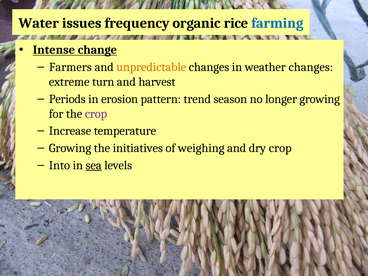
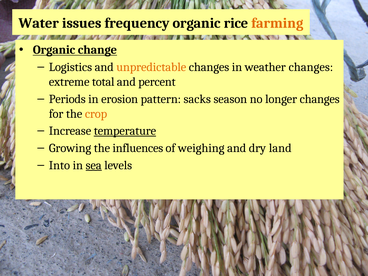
farming colour: blue -> orange (277, 23)
Intense: Intense -> Organic (54, 50)
Farmers: Farmers -> Logistics (70, 67)
turn: turn -> total (103, 82)
harvest: harvest -> percent (157, 82)
trend: trend -> sacks (197, 99)
longer growing: growing -> changes (320, 99)
crop colour: purple -> orange (96, 114)
temperature underline: none -> present (125, 131)
initiatives: initiatives -> influences (138, 148)
dry crop: crop -> land (280, 148)
